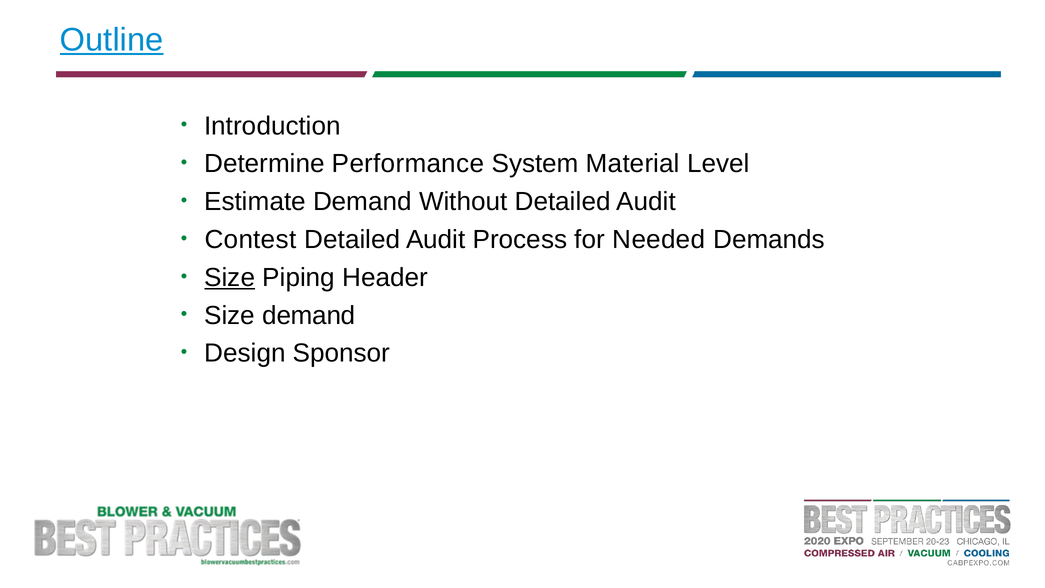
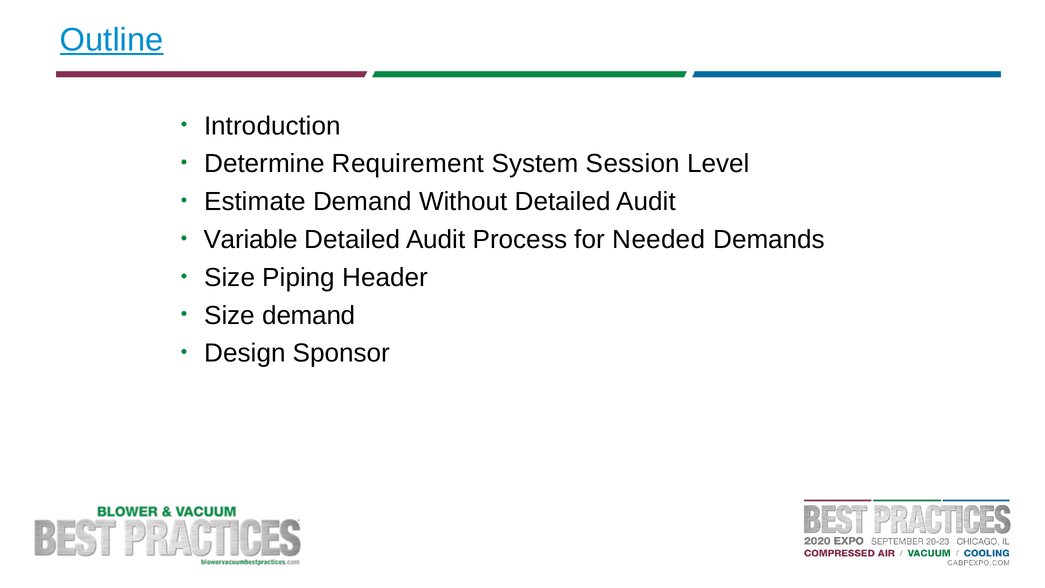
Performance: Performance -> Requirement (408, 164)
Material: Material -> Session (633, 164)
Contest: Contest -> Variable (251, 240)
Size underline: present -> none (230, 277)
